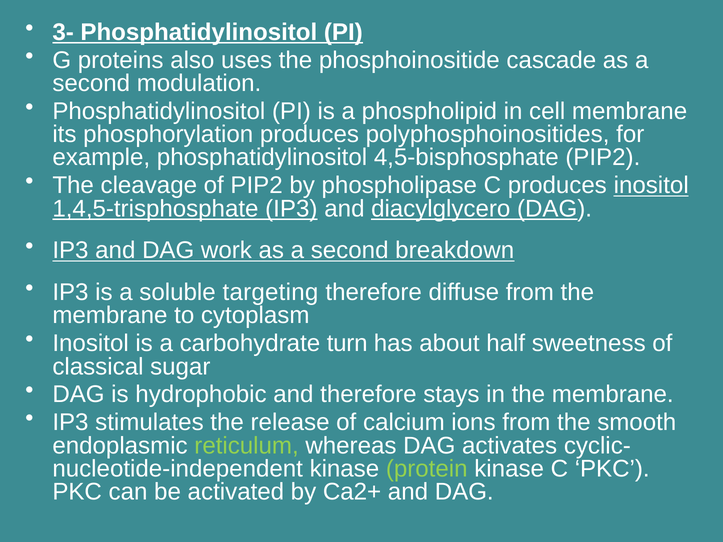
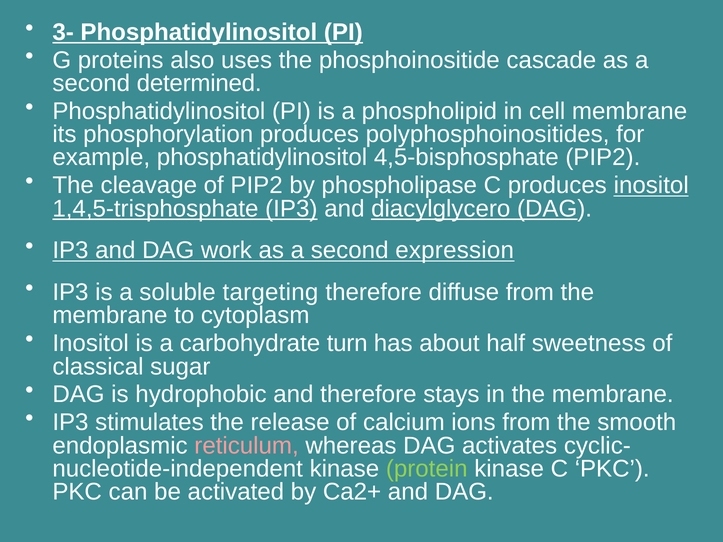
modulation: modulation -> determined (199, 83)
breakdown: breakdown -> expression (455, 251)
reticulum colour: light green -> pink (247, 446)
